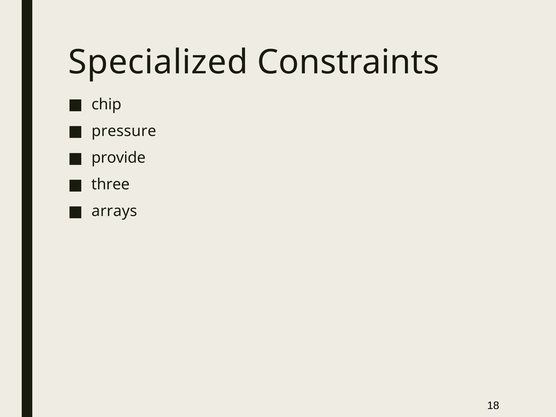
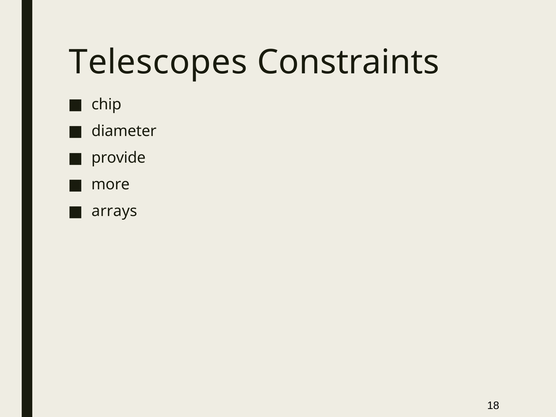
Specialized: Specialized -> Telescopes (158, 62)
pressure: pressure -> diameter (124, 131)
three: three -> more (110, 184)
